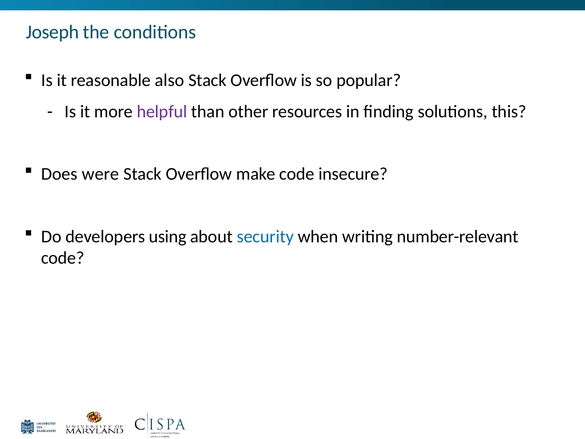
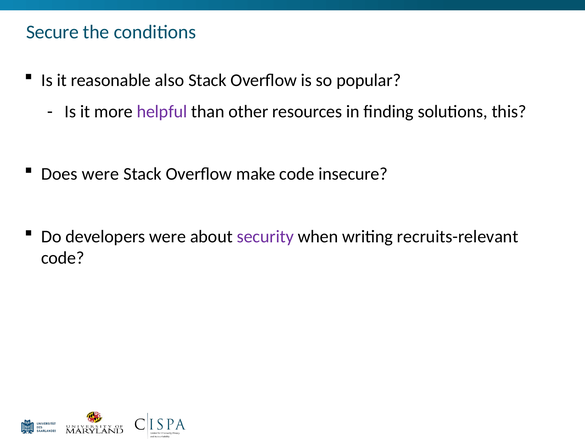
Joseph: Joseph -> Secure (52, 32)
developers using: using -> were (168, 236)
security colour: blue -> purple (265, 236)
number-relevant: number-relevant -> recruits-relevant (458, 236)
